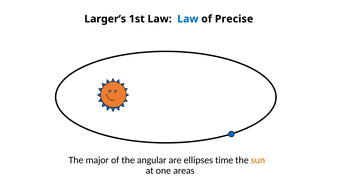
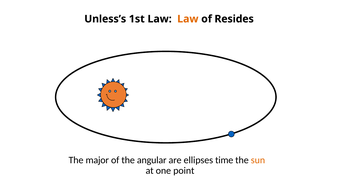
Larger’s: Larger’s -> Unless’s (105, 19)
Law colour: blue -> orange (188, 19)
Precise: Precise -> Resides (234, 19)
areas: areas -> point (184, 171)
